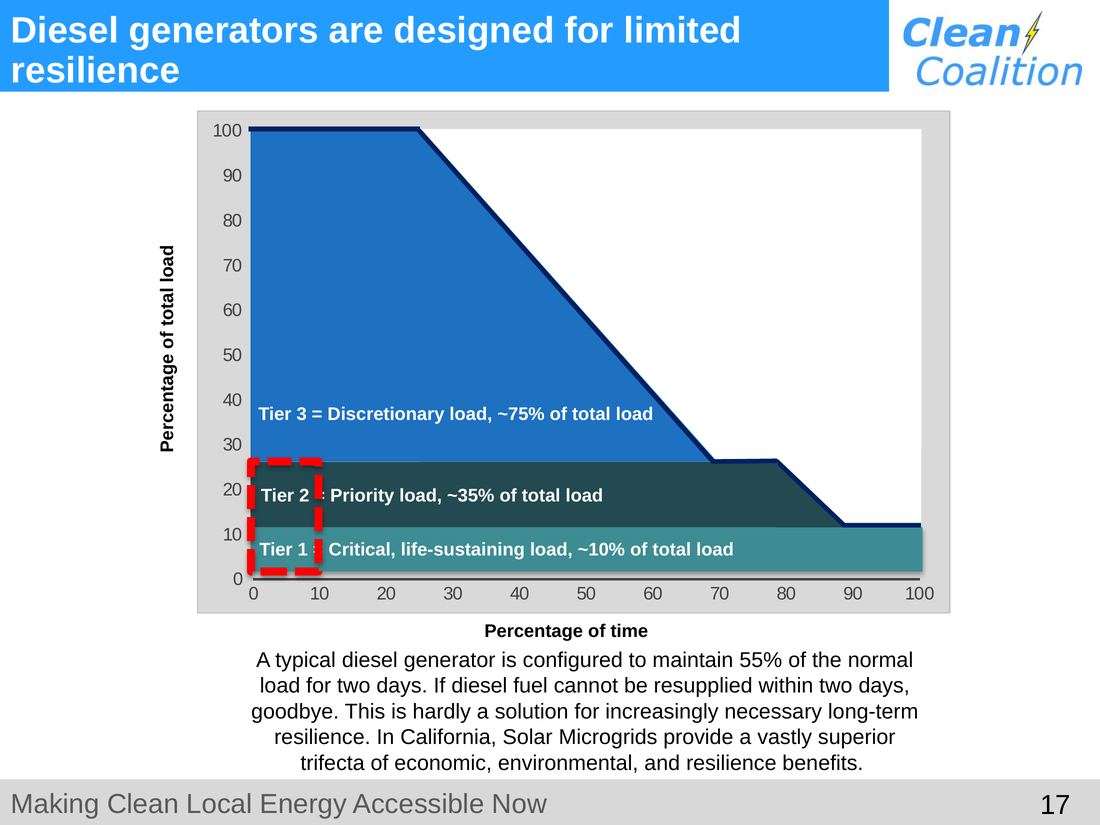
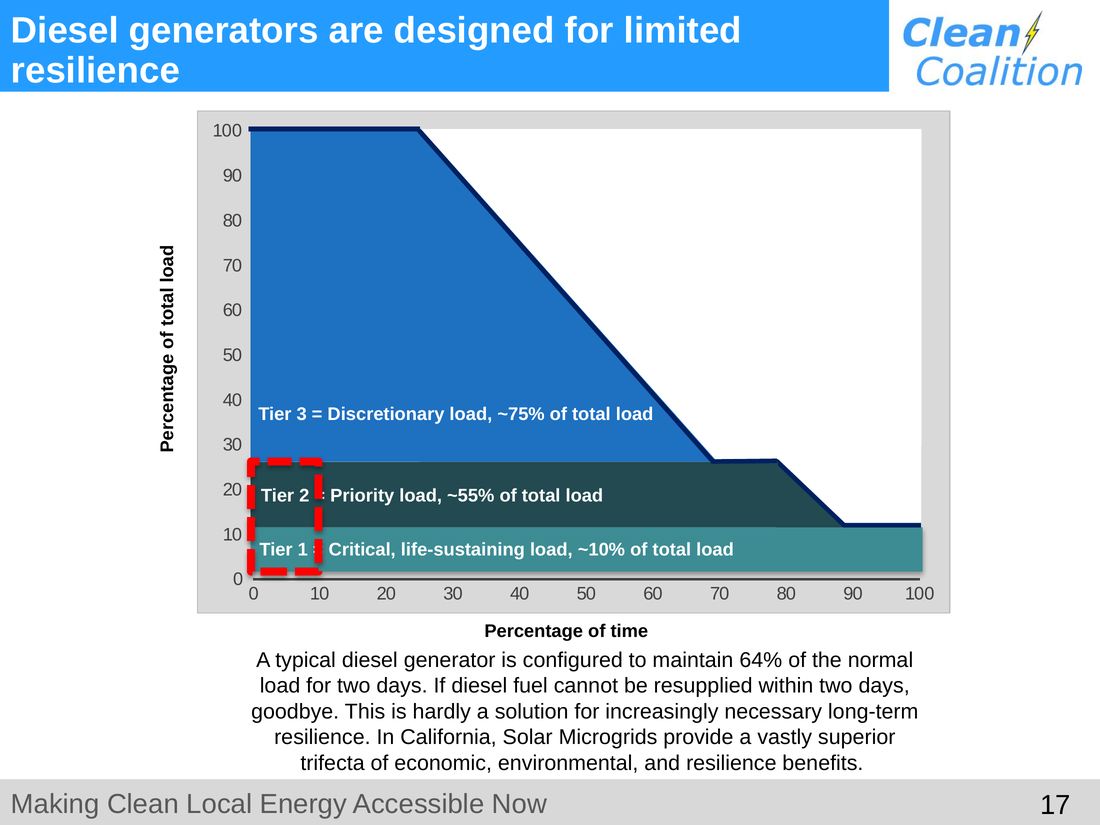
~35%: ~35% -> ~55% (471, 496)
55%: 55% -> 64% (761, 660)
